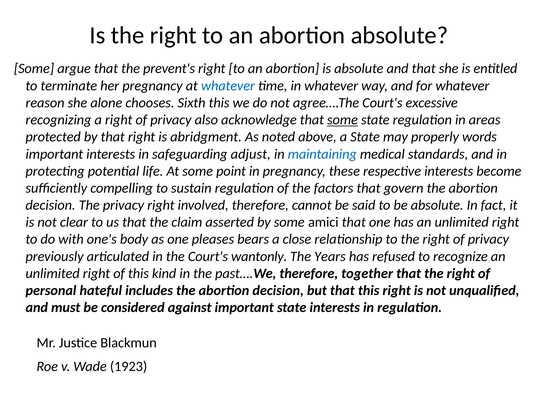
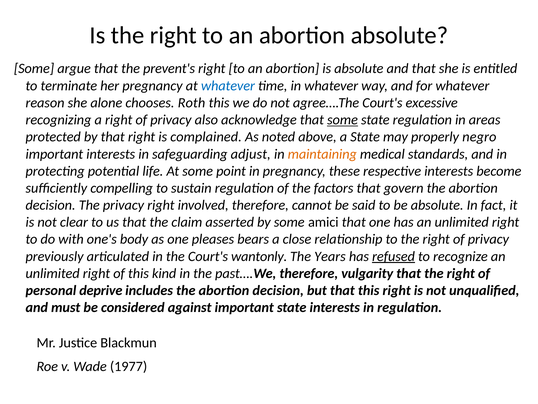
Sixth: Sixth -> Roth (192, 103)
abridgment: abridgment -> complained (206, 137)
words: words -> negro (479, 137)
maintaining colour: blue -> orange (322, 154)
refused underline: none -> present (394, 256)
together: together -> vulgarity (367, 273)
hateful: hateful -> deprive (101, 290)
1923: 1923 -> 1977 (129, 366)
